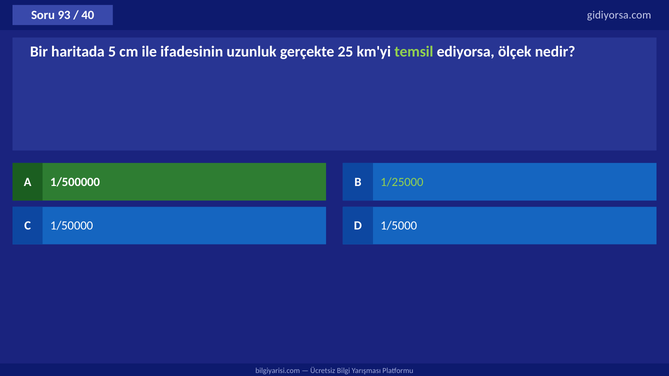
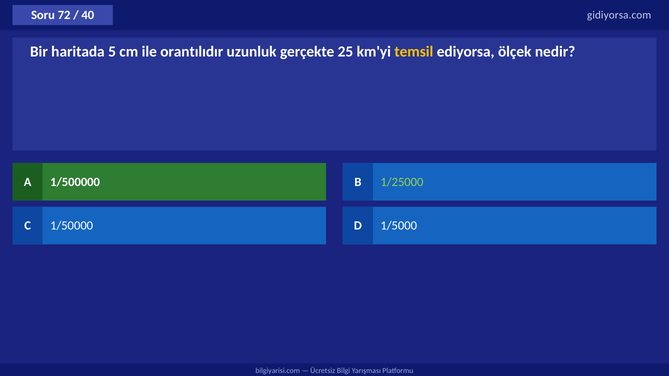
93: 93 -> 72 (64, 15)
ifadesinin: ifadesinin -> orantılıdır (192, 51)
temsil colour: light green -> yellow (414, 51)
